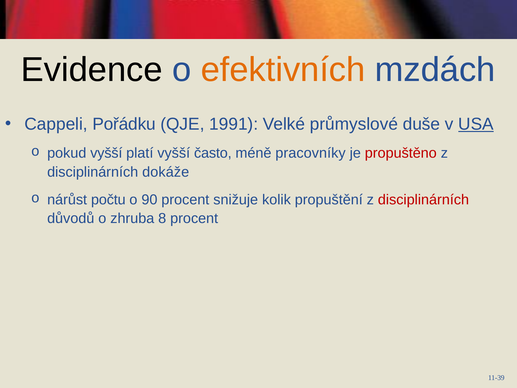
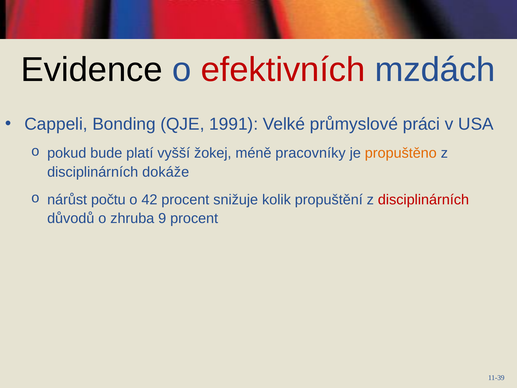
efektivních colour: orange -> red (283, 70)
Pořádku: Pořádku -> Bonding (124, 124)
duše: duše -> práci (421, 124)
USA underline: present -> none (476, 124)
pokud vyšší: vyšší -> bude (106, 153)
často: často -> žokej (213, 153)
propuštěno colour: red -> orange (401, 153)
90: 90 -> 42 (149, 199)
8: 8 -> 9 (162, 218)
